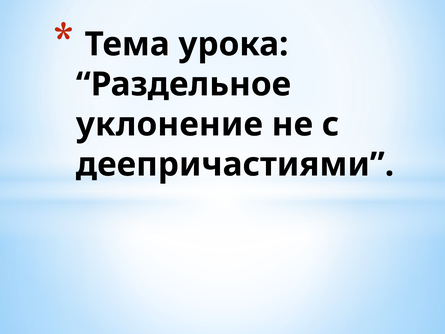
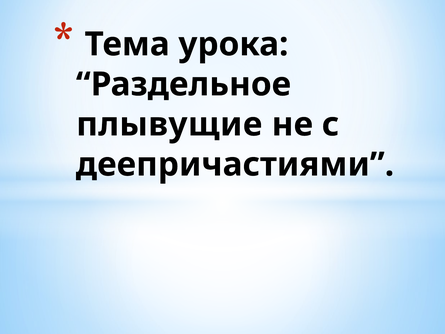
уклонение: уклонение -> плывущие (169, 124)
